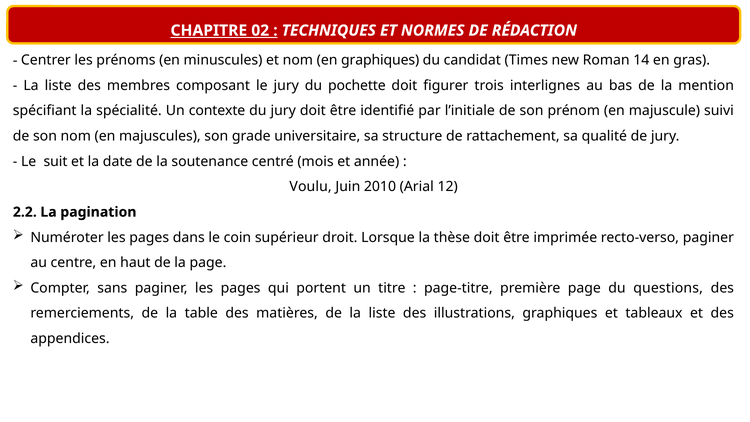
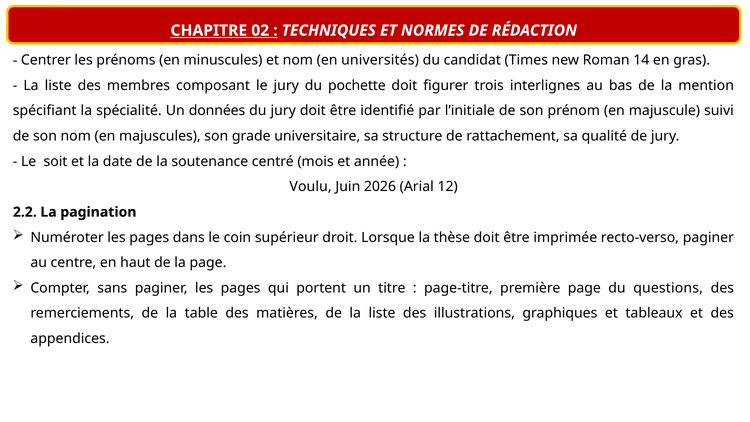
en graphiques: graphiques -> universités (380, 60)
contexte: contexte -> données (217, 111)
suit: suit -> soit (56, 161)
2010: 2010 -> 2026 (380, 187)
